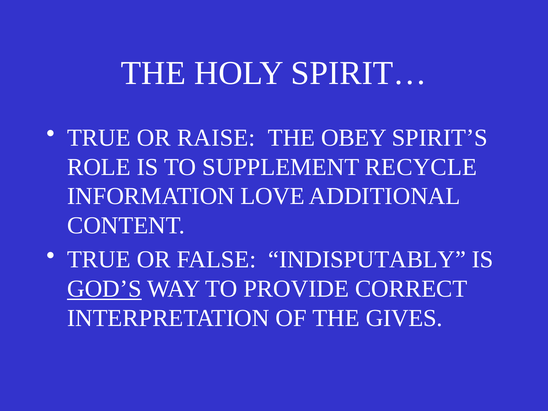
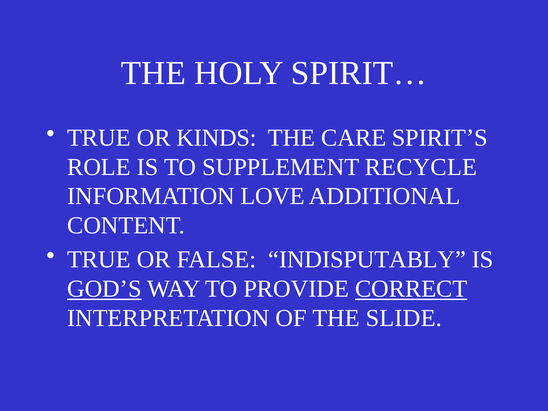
RAISE: RAISE -> KINDS (217, 138)
OBEY: OBEY -> CARE (354, 138)
CORRECT underline: none -> present (411, 289)
GIVES: GIVES -> SLIDE (404, 318)
